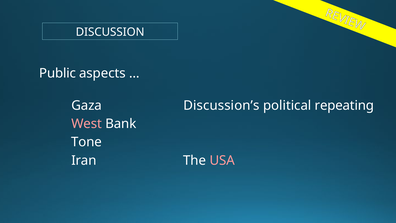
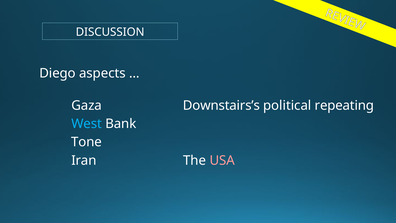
Public: Public -> Diego (58, 73)
Discussion’s: Discussion’s -> Downstairs’s (221, 105)
West colour: pink -> light blue (87, 124)
